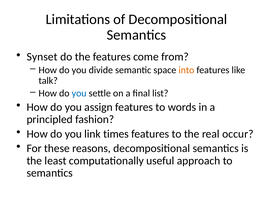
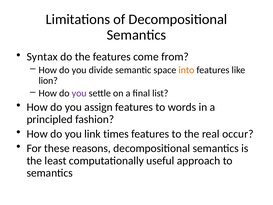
Synset: Synset -> Syntax (42, 57)
talk: talk -> lion (48, 81)
you colour: blue -> purple (79, 93)
